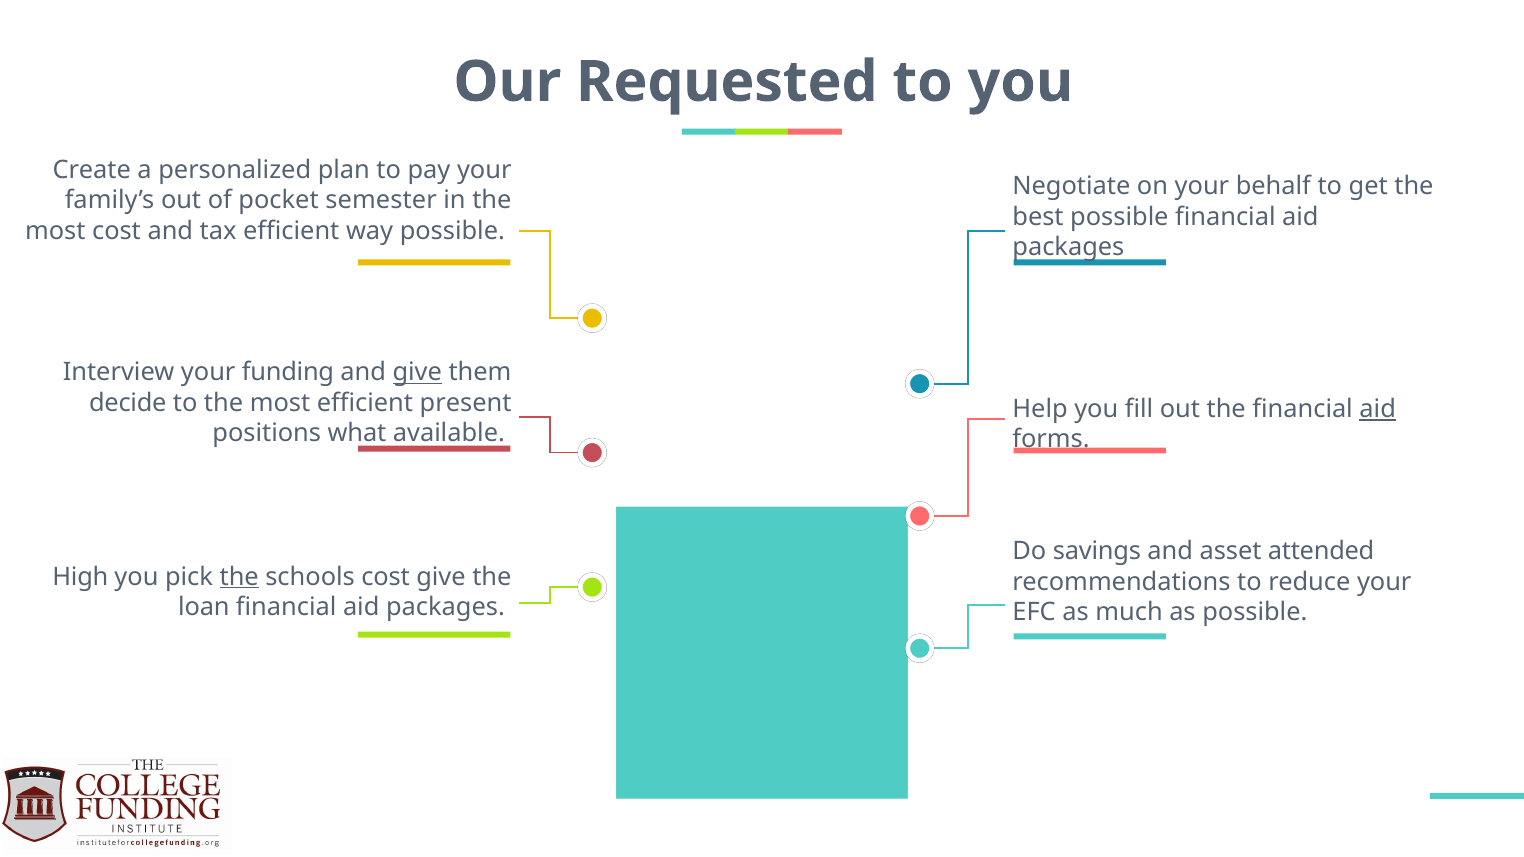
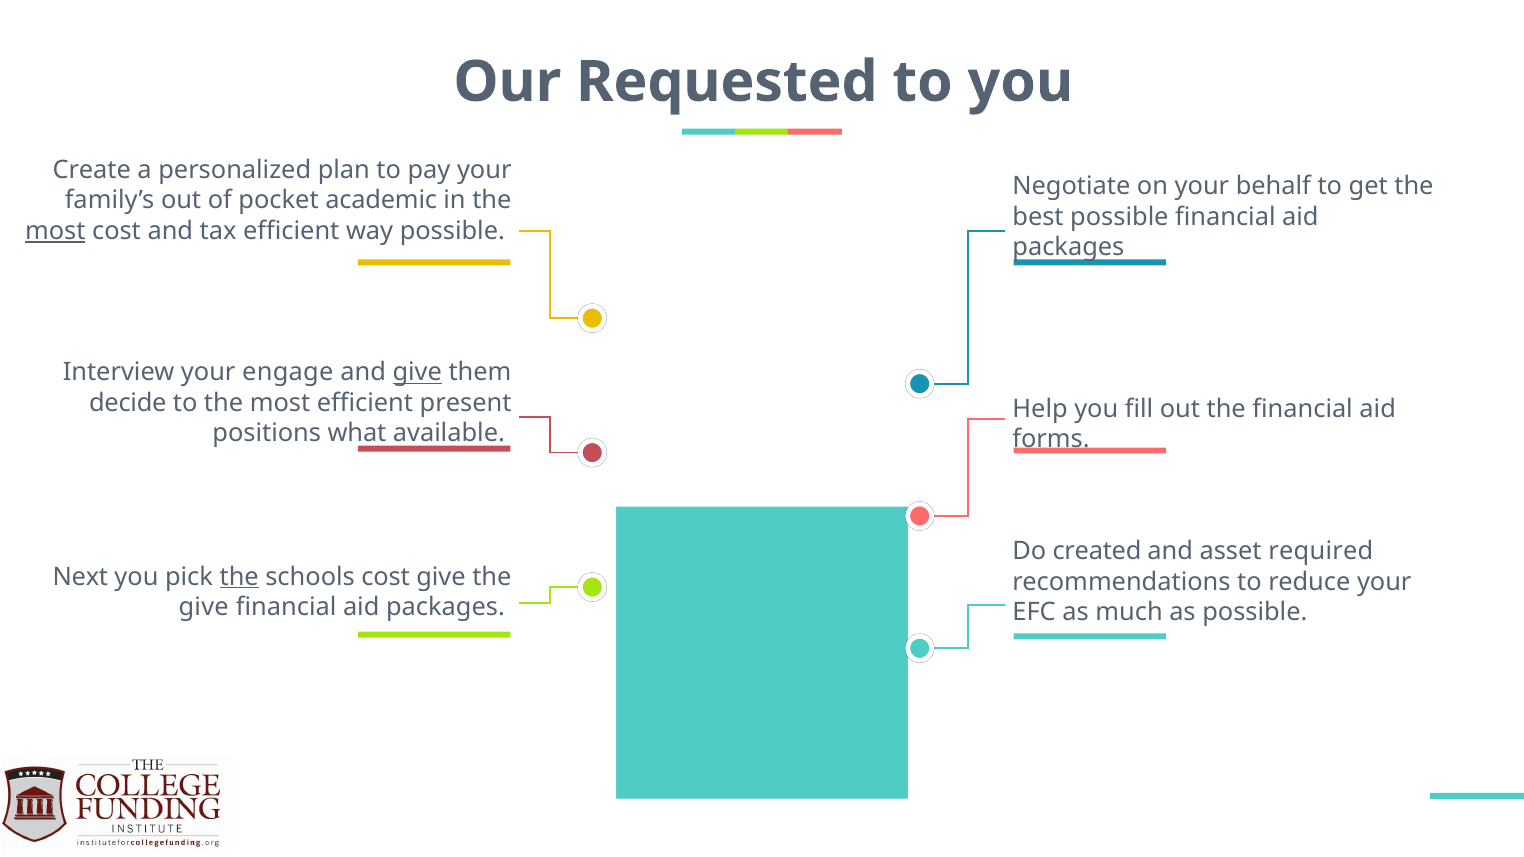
semester: semester -> academic (381, 201)
most underline: none -> present (55, 231)
funding: funding -> engage (288, 372)
aid underline: present -> none (1378, 409)
savings: savings -> created (1097, 551)
attended: attended -> required (1321, 551)
High: High -> Next (80, 577)
loan: loan -> give (204, 607)
